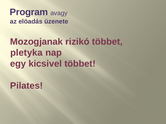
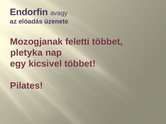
Program: Program -> Endorfin (29, 12)
rizikó: rizikó -> feletti (77, 42)
